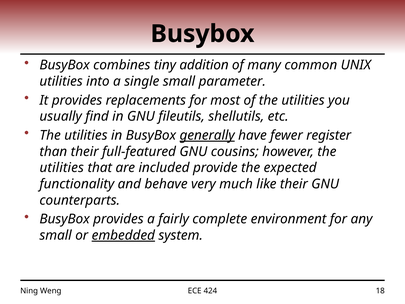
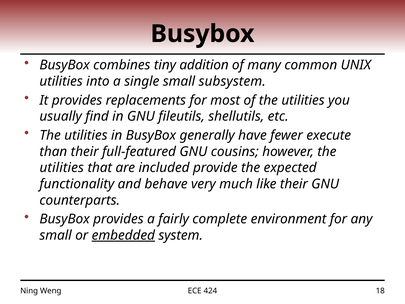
parameter: parameter -> subsystem (232, 81)
generally underline: present -> none (207, 135)
register: register -> execute (329, 135)
